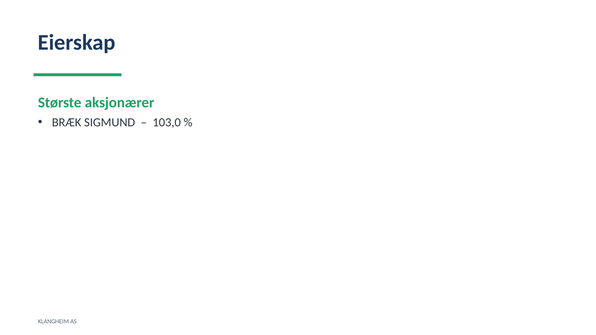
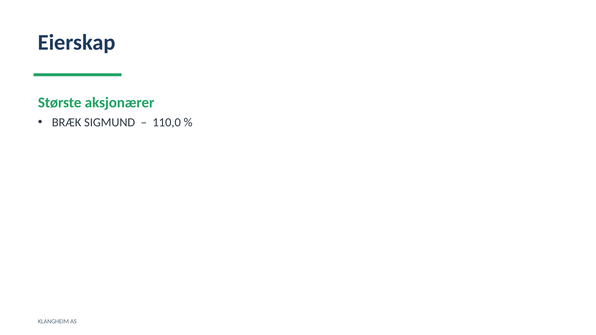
103,0: 103,0 -> 110,0 (167, 123)
